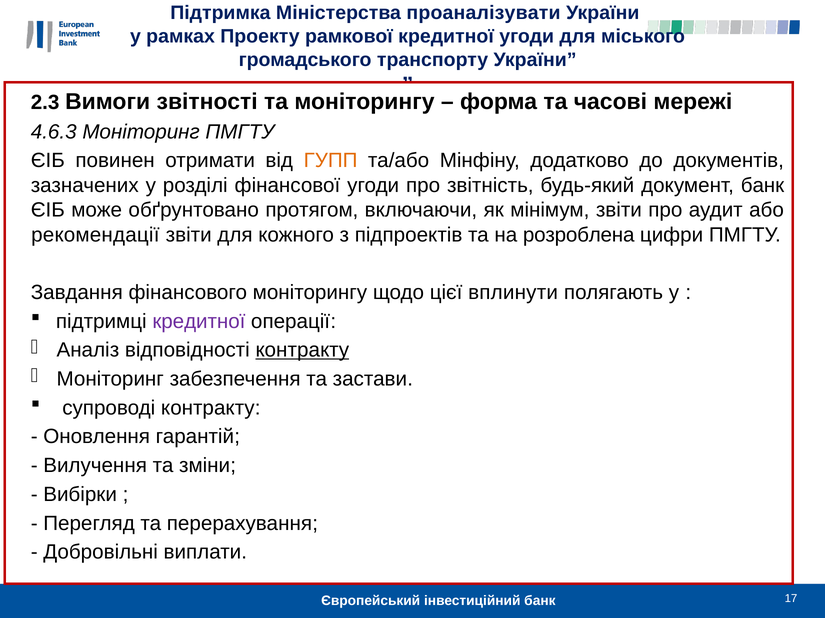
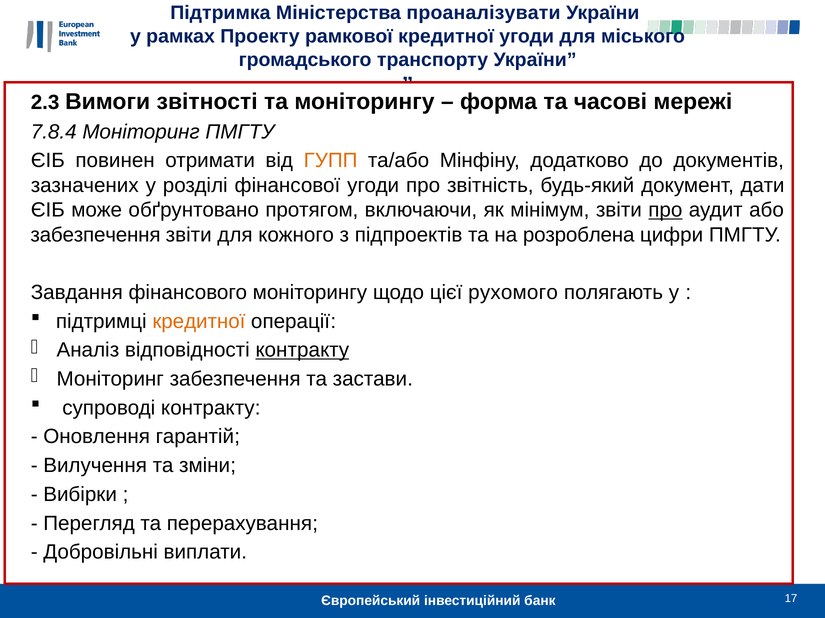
4.6.3: 4.6.3 -> 7.8.4 (54, 132)
документ банк: банк -> дати (763, 186)
про underline: none -> present (665, 210)
рекомендації: рекомендації -> забезпечення (96, 235)
вплинути: вплинути -> рухомого (513, 293)
кредитної colour: purple -> orange (199, 322)
